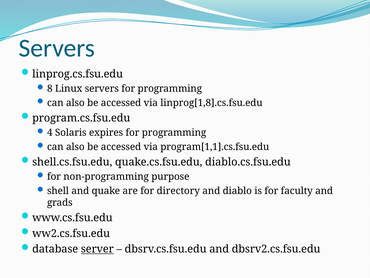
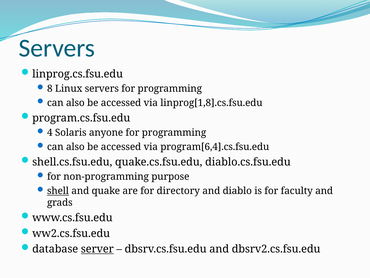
expires: expires -> anyone (106, 132)
program[1,1].cs.fsu.edu: program[1,1].cs.fsu.edu -> program[6,4].cs.fsu.edu (215, 147)
shell underline: none -> present (58, 191)
